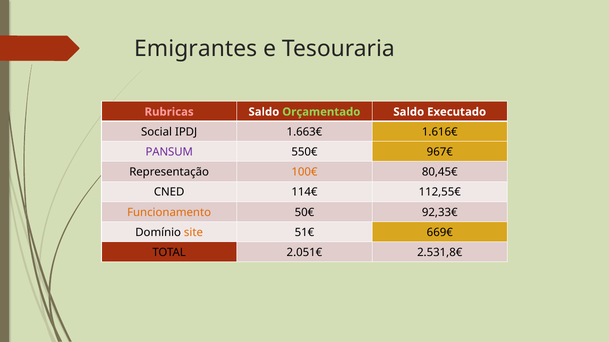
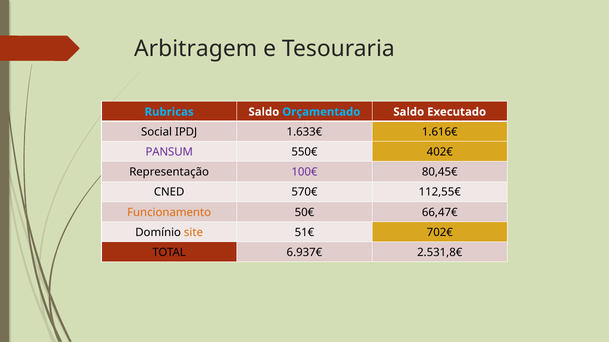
Emigrantes: Emigrantes -> Arbitragem (196, 49)
Rubricas colour: pink -> light blue (169, 112)
Orçamentado colour: light green -> light blue (321, 112)
1.663€: 1.663€ -> 1.633€ (304, 132)
967€: 967€ -> 402€ (440, 152)
100€ colour: orange -> purple (304, 172)
114€: 114€ -> 570€ (304, 193)
92,33€: 92,33€ -> 66,47€ (440, 213)
669€: 669€ -> 702€ (440, 233)
2.051€: 2.051€ -> 6.937€ (304, 253)
